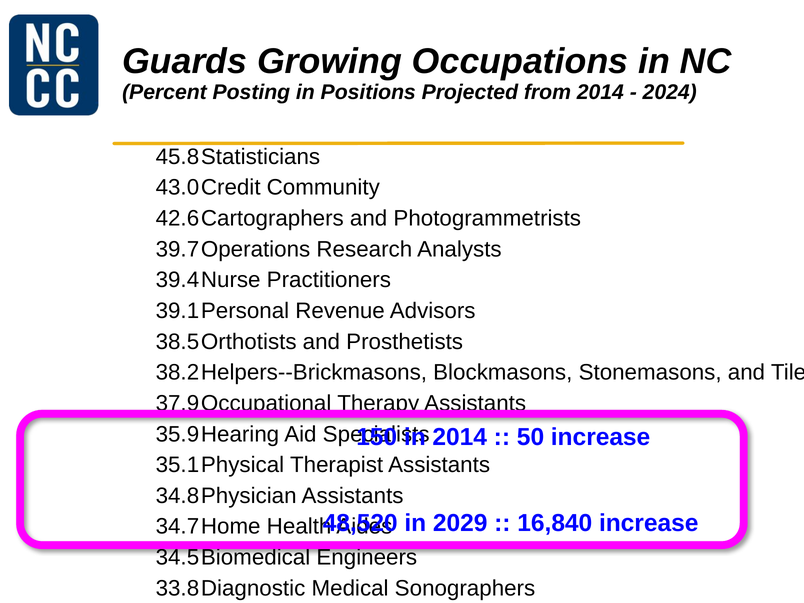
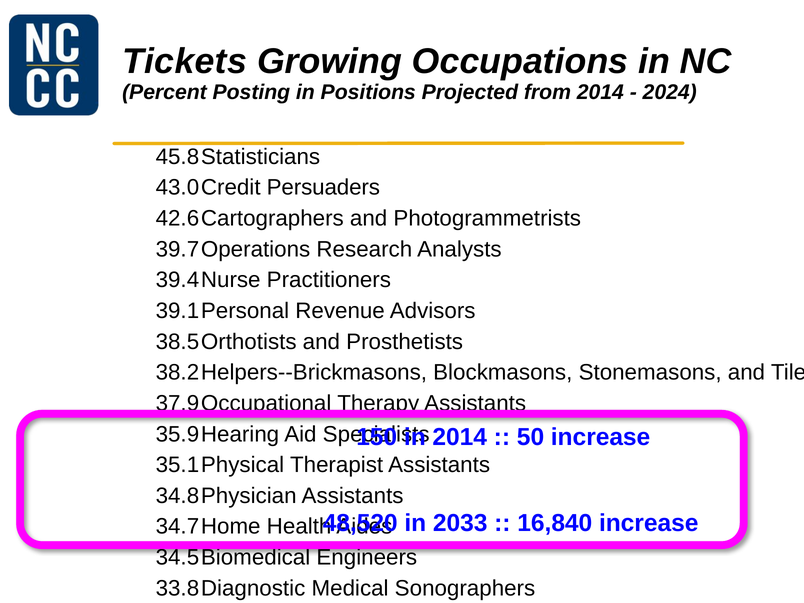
Guards: Guards -> Tickets (185, 61)
Community: Community -> Persuaders (323, 187)
2029: 2029 -> 2033 (460, 523)
